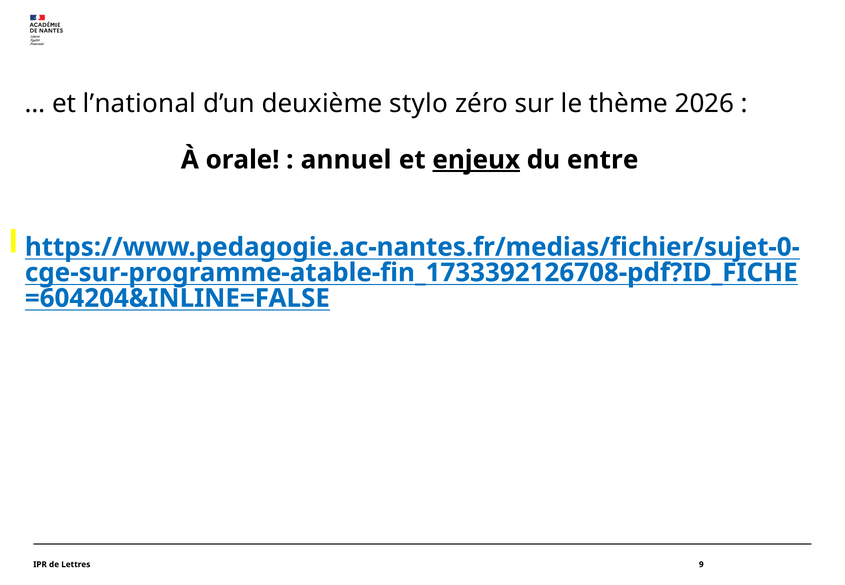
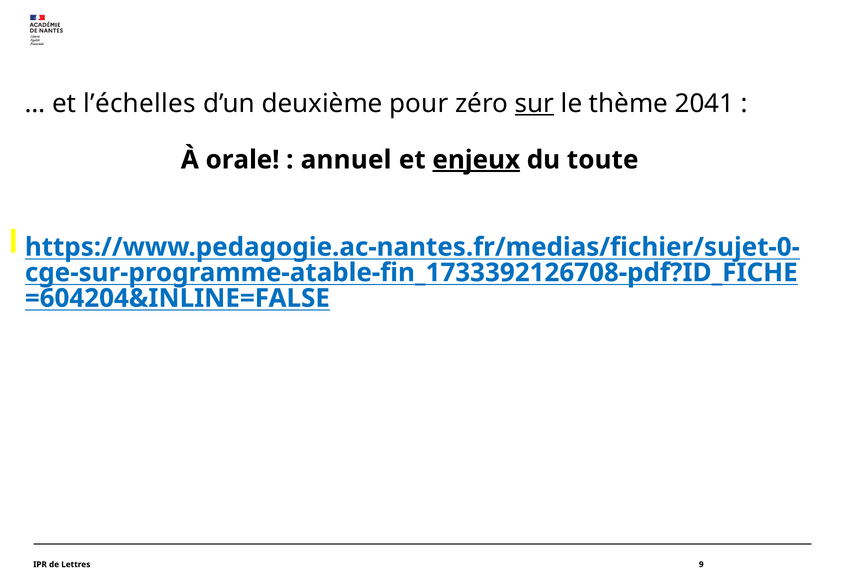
l’national: l’national -> l’échelles (140, 104)
stylo: stylo -> pour (419, 104)
sur underline: none -> present (534, 104)
2026: 2026 -> 2041 (704, 104)
entre: entre -> toute (603, 160)
